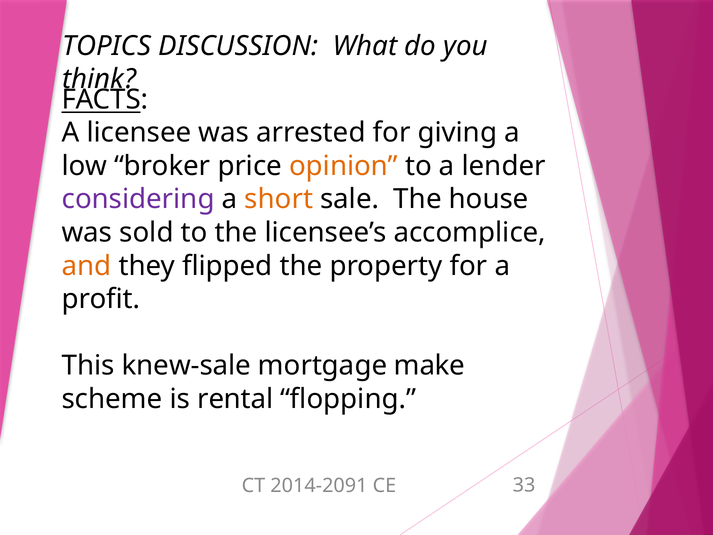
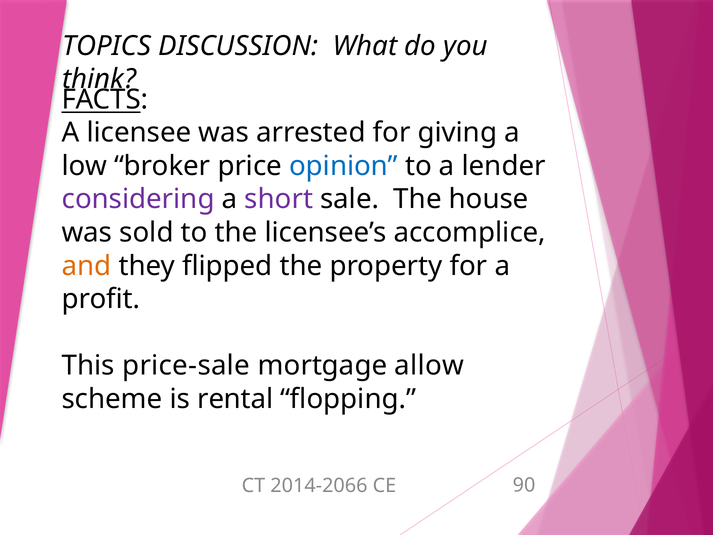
opinion colour: orange -> blue (344, 166)
short colour: orange -> purple (279, 199)
knew-sale: knew-sale -> price-sale (186, 366)
make: make -> allow (429, 366)
2014-2091: 2014-2091 -> 2014-2066 (319, 486)
33: 33 -> 90 (524, 485)
